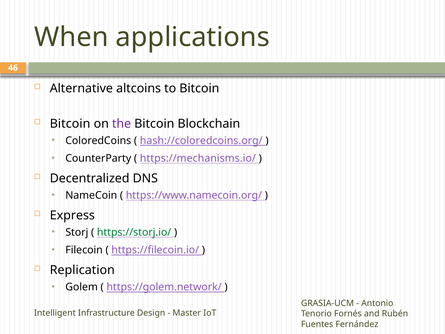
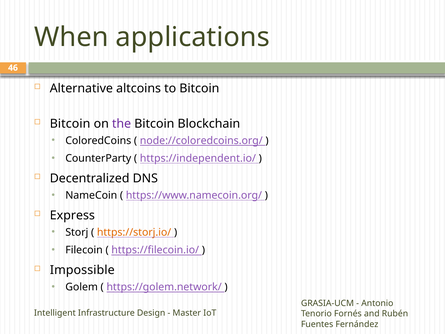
hash://coloredcoins.org/: hash://coloredcoins.org/ -> node://coloredcoins.org/ (201, 141)
https://mechanisms.io/: https://mechanisms.io/ -> https://independent.io/ (198, 158)
https://storj.io/ colour: green -> orange (134, 232)
Replication: Replication -> Impossible (82, 270)
